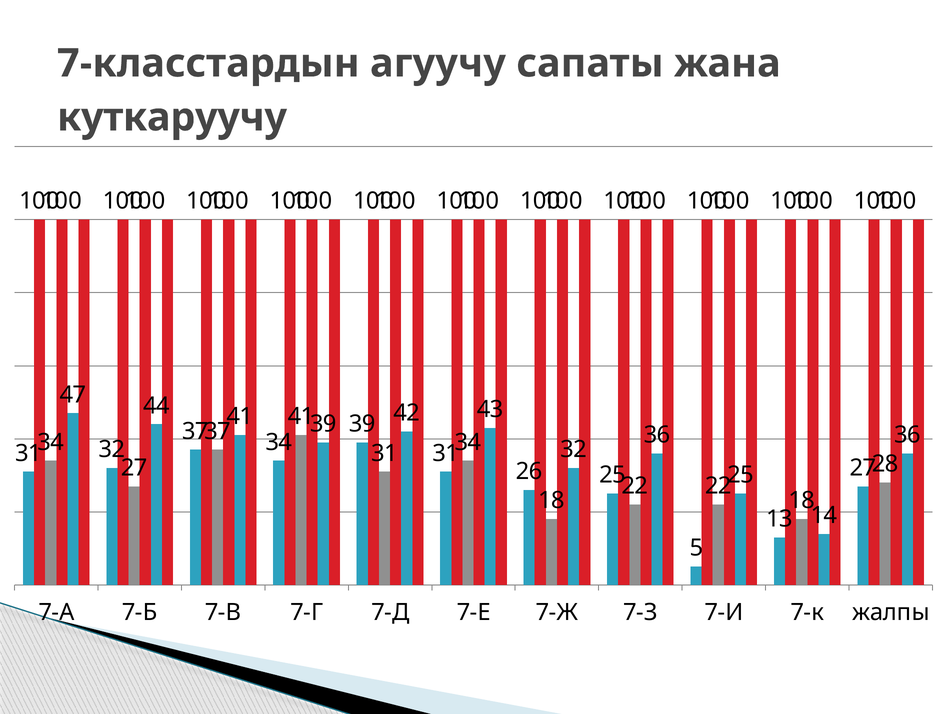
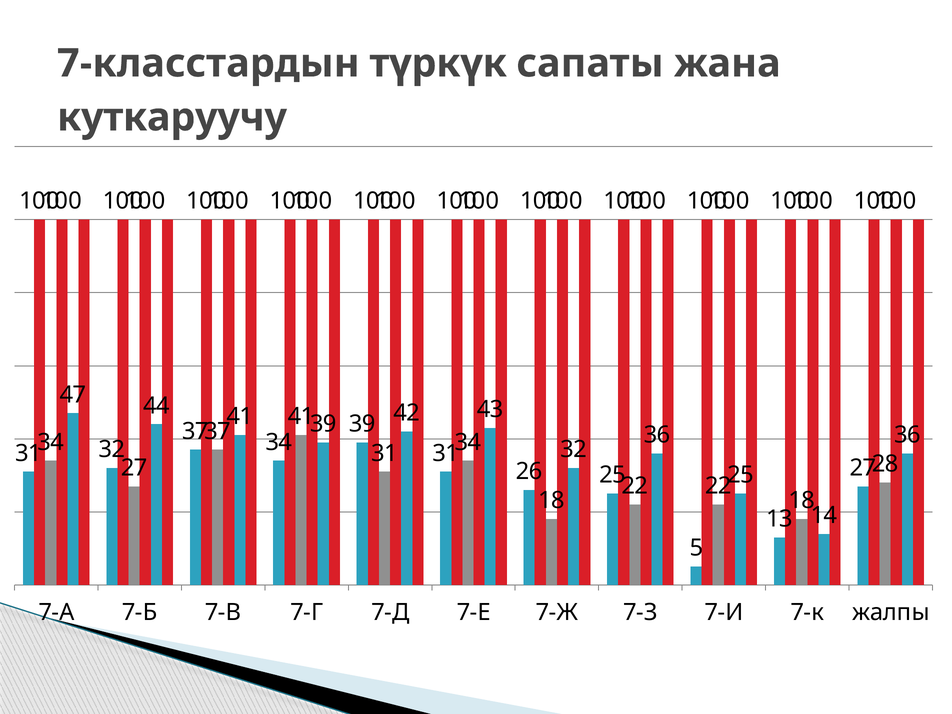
агуучу: агуучу -> түркүк (438, 63)
